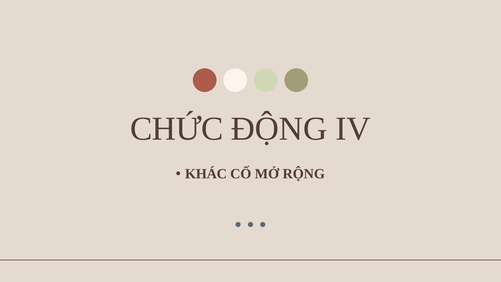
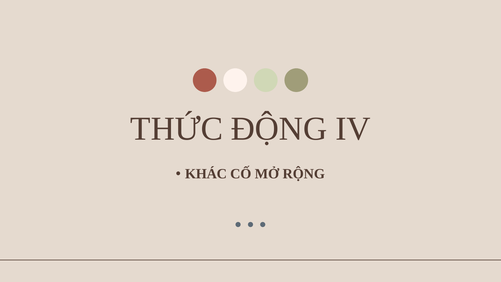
CHỨC: CHỨC -> THỨC (177, 129)
